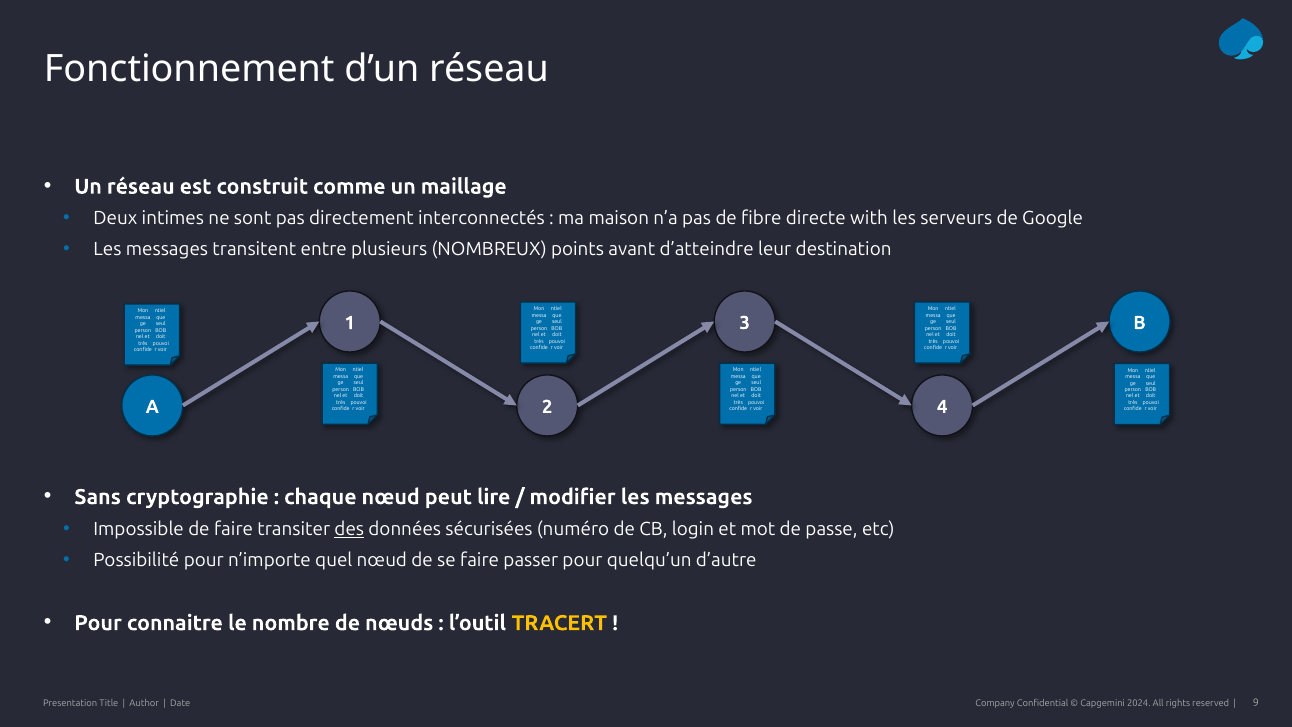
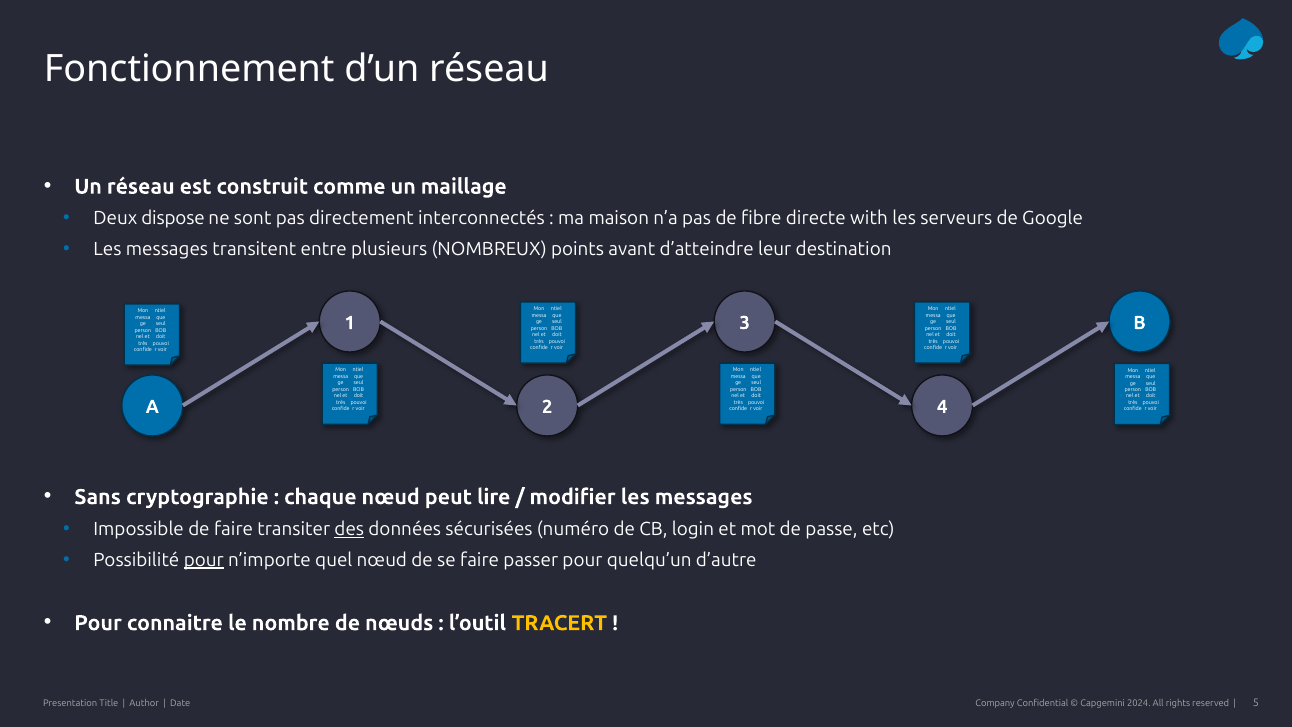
intimes: intimes -> dispose (173, 219)
pour underline: none -> present (204, 560)
9: 9 -> 5 (1256, 703)
